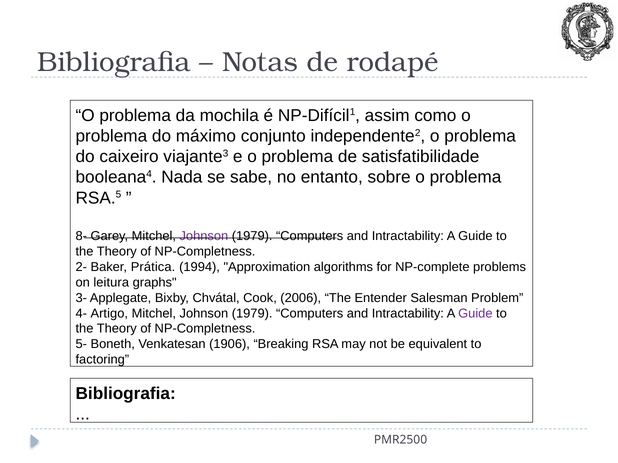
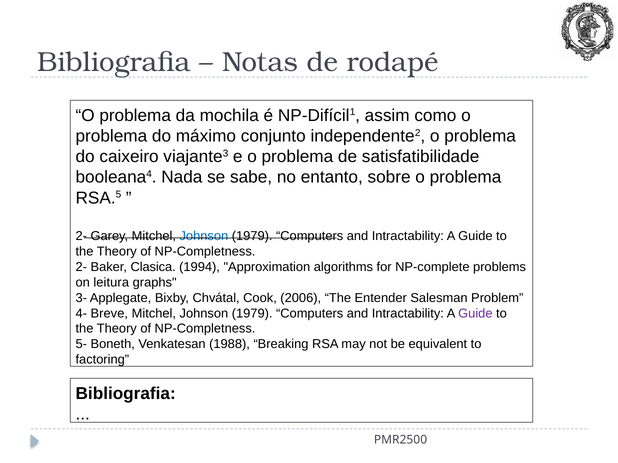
8-: 8- -> 2- (81, 236)
Johnson colour: purple -> blue (204, 236)
Prática: Prática -> Clasica (153, 267)
Artigo: Artigo -> Breve (109, 314)
1906: 1906 -> 1988 (230, 345)
